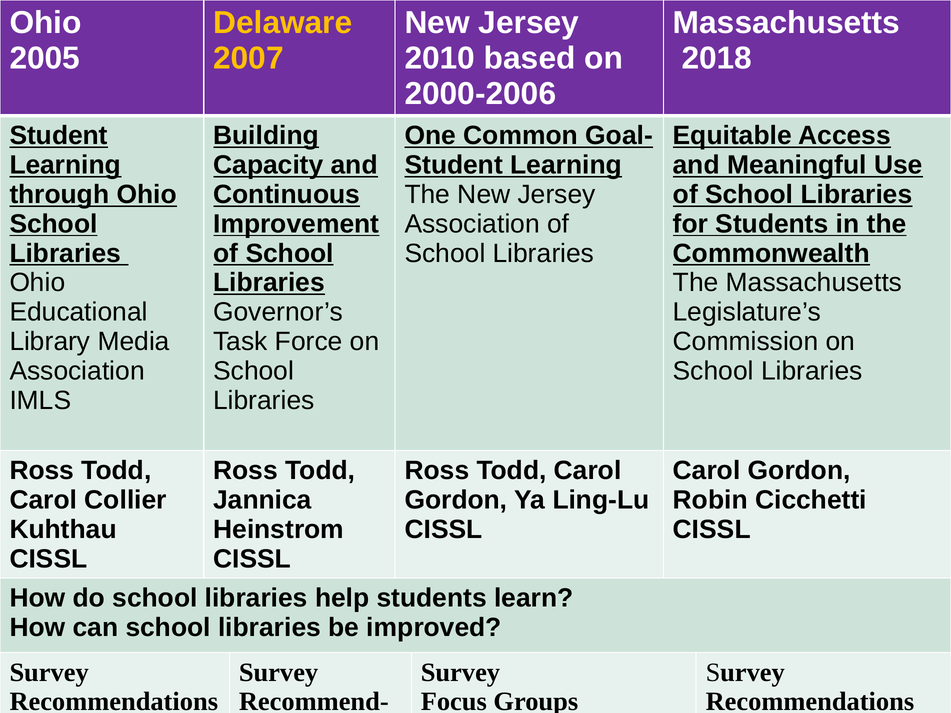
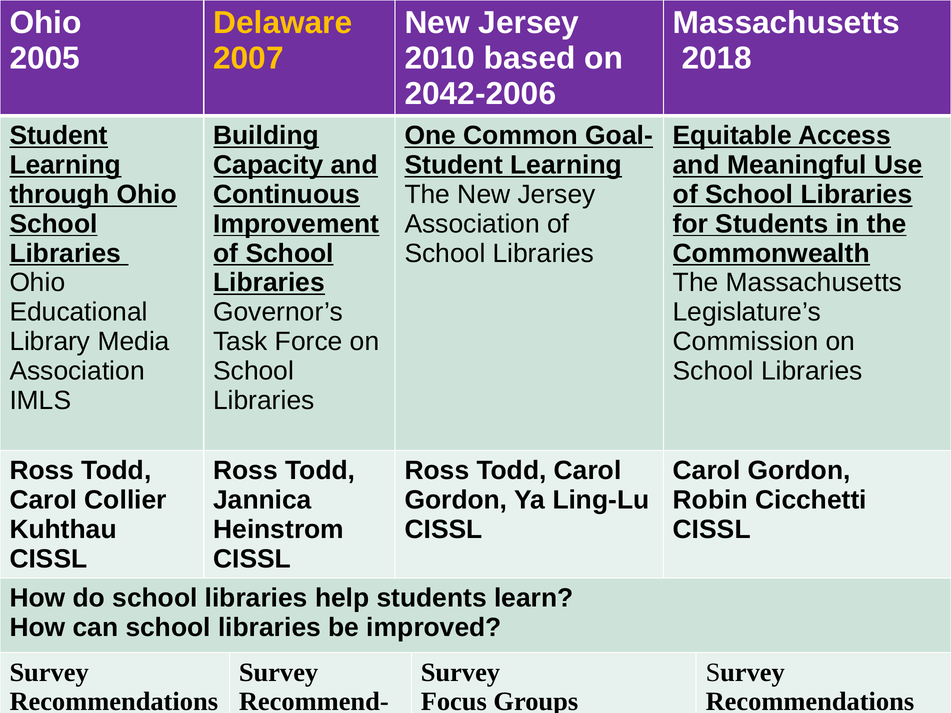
2000-2006: 2000-2006 -> 2042-2006 (480, 94)
